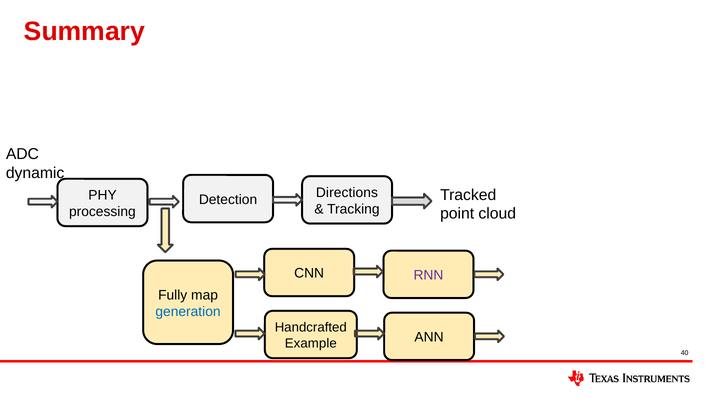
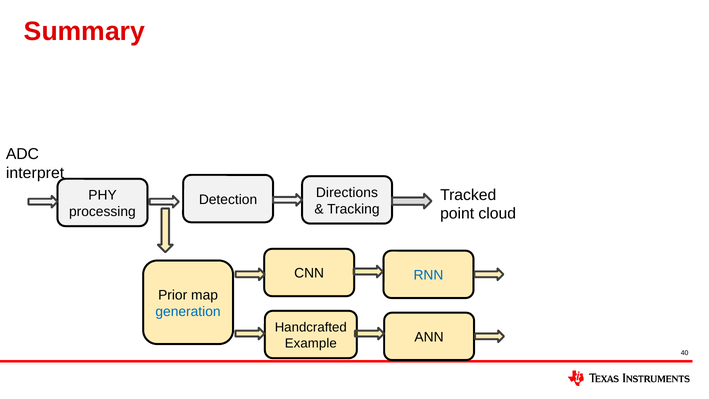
dynamic: dynamic -> interpret (35, 173)
RNN colour: purple -> blue (428, 275)
Fully: Fully -> Prior (173, 295)
